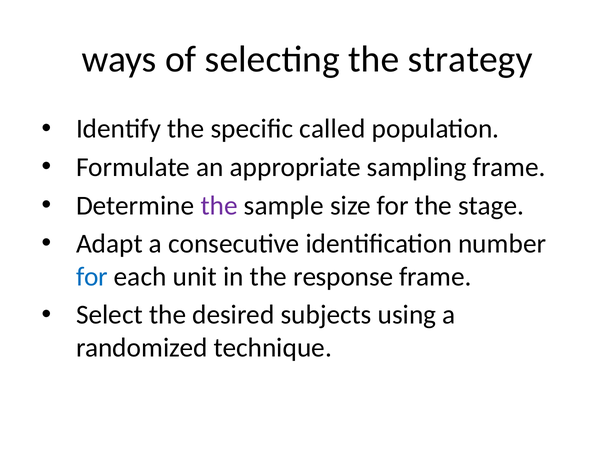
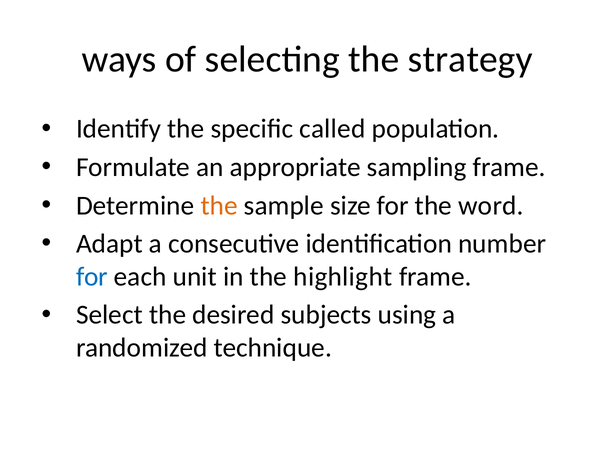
the colour: purple -> orange (219, 206)
stage: stage -> word (491, 206)
response: response -> highlight (343, 277)
